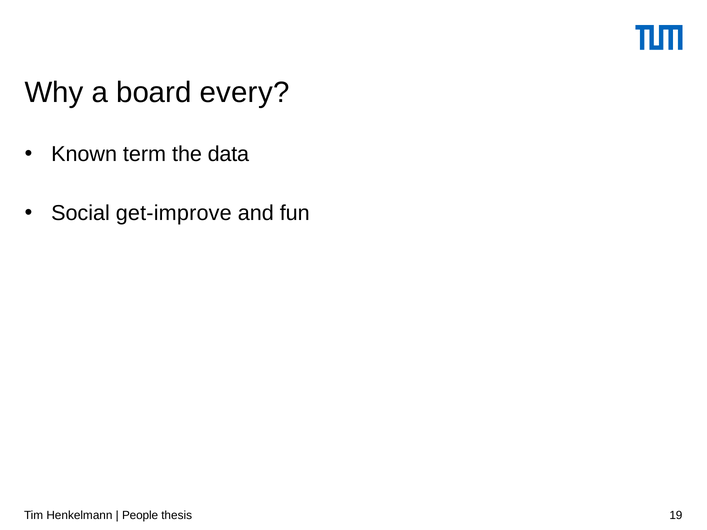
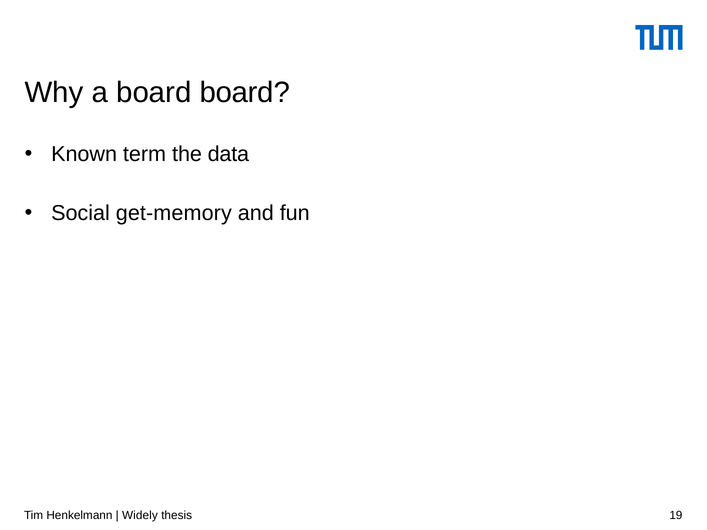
board every: every -> board (245, 93)
get-improve: get-improve -> get-memory (174, 213)
People: People -> Widely (140, 515)
